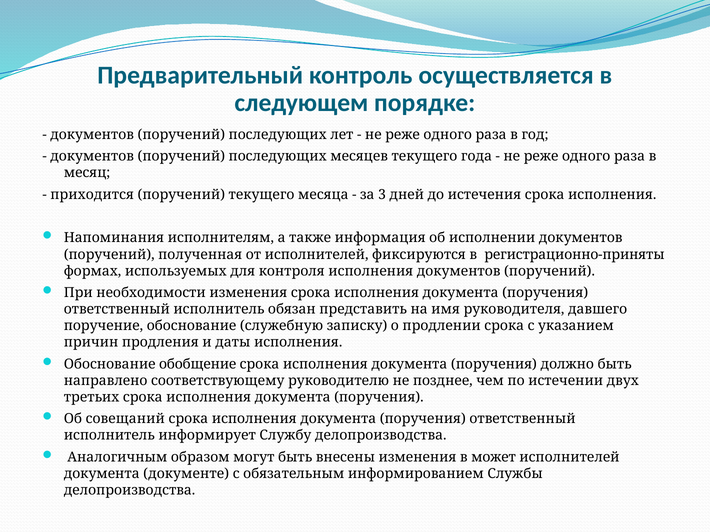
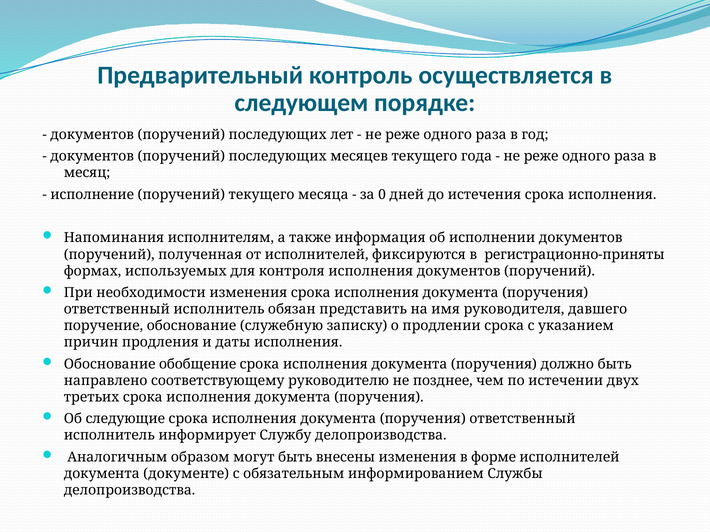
приходится: приходится -> исполнение (92, 195)
3: 3 -> 0 (382, 195)
совещаний: совещаний -> следующие (125, 419)
может: может -> форме (494, 458)
